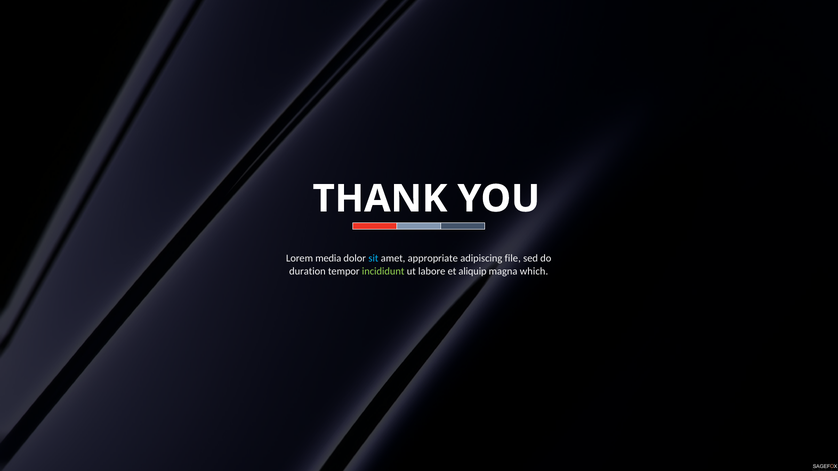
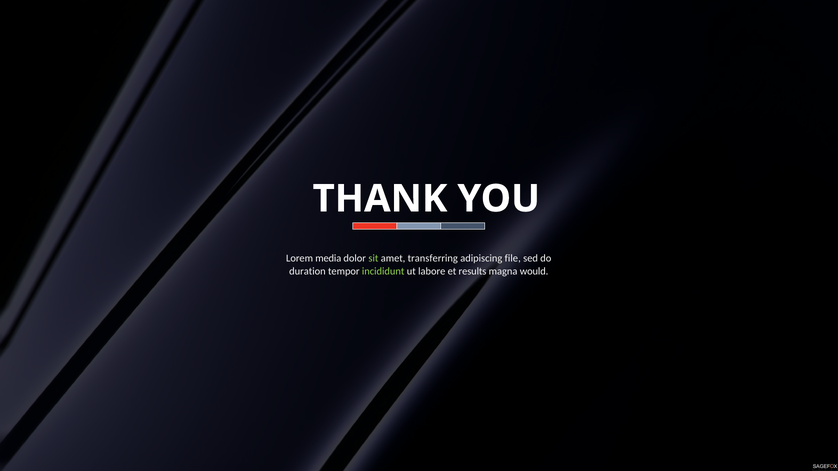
sit colour: light blue -> light green (373, 259)
appropriate: appropriate -> transferring (433, 259)
aliquip: aliquip -> results (473, 271)
which: which -> would (534, 271)
